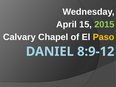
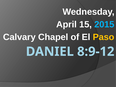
2015 colour: light green -> light blue (104, 24)
